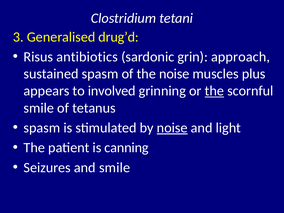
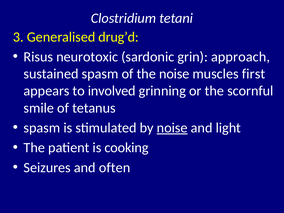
antibiotics: antibiotics -> neurotoxic (87, 57)
plus: plus -> first (254, 74)
the underline: present -> none (214, 91)
canning: canning -> cooking (127, 148)
and smile: smile -> often (115, 168)
